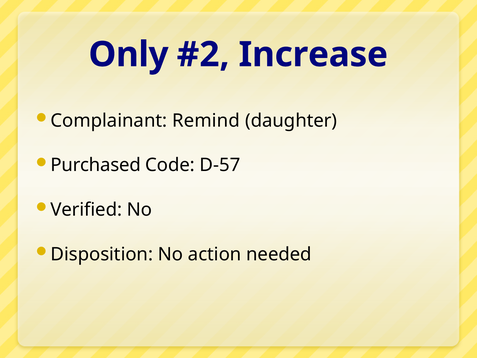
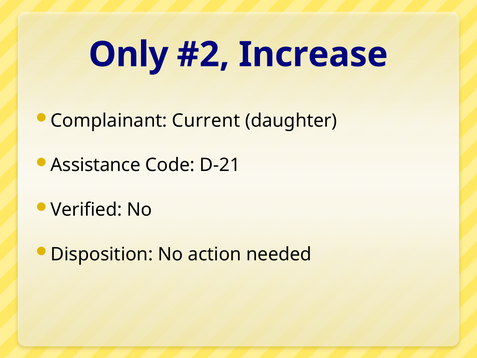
Remind: Remind -> Current (206, 121)
Purchased: Purchased -> Assistance (96, 165)
D-57: D-57 -> D-21 (220, 165)
